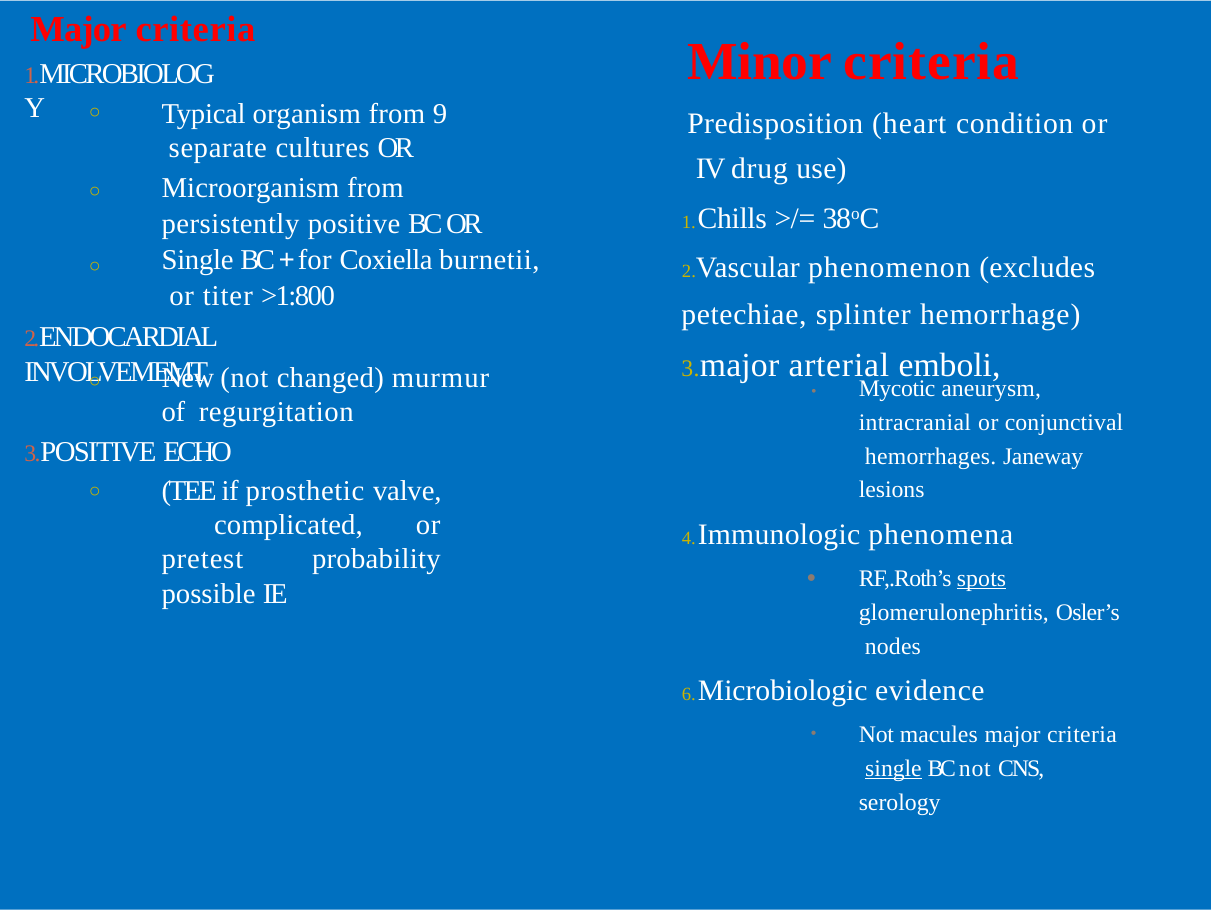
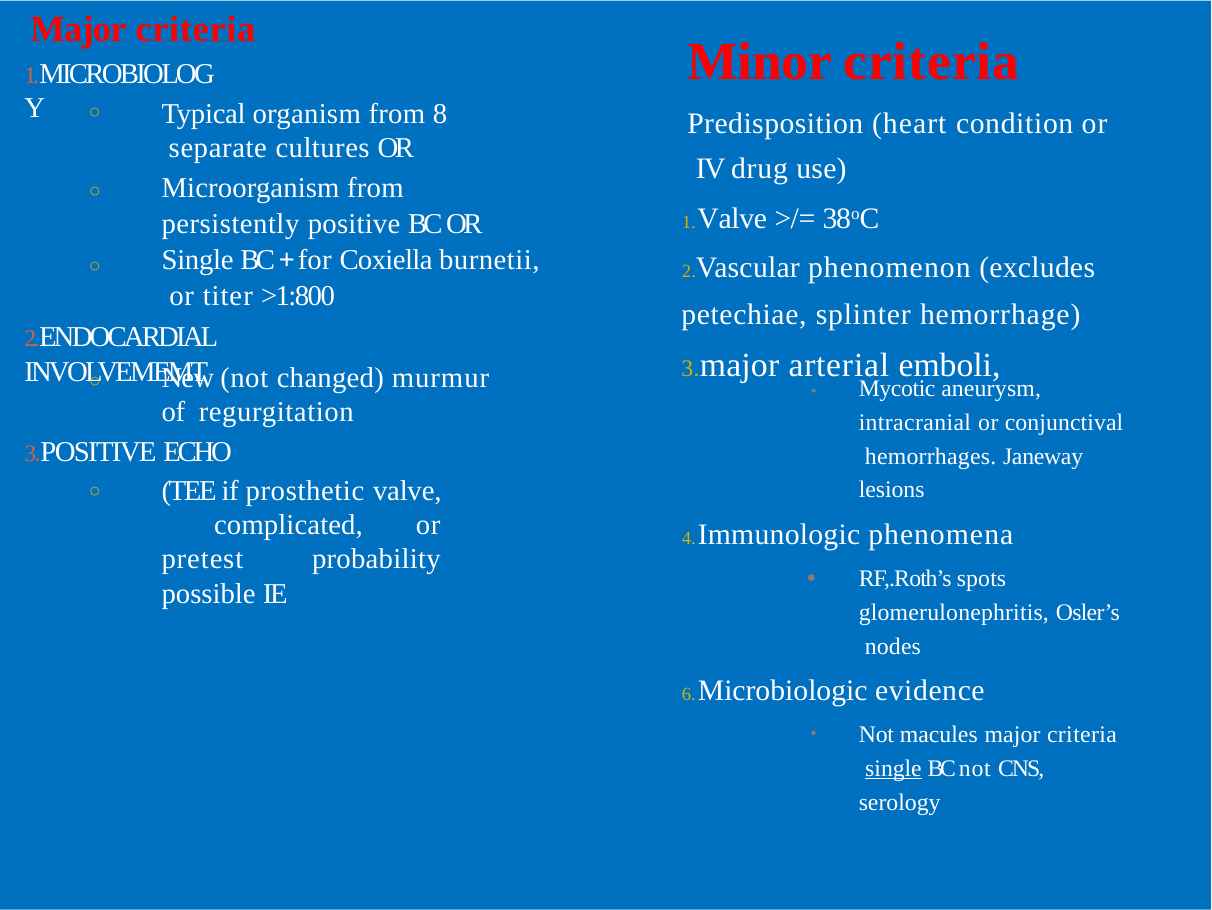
9: 9 -> 8 (440, 114)
Chills: Chills -> Valve (732, 218)
spots underline: present -> none (982, 578)
